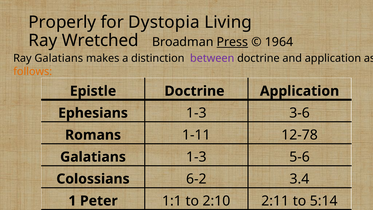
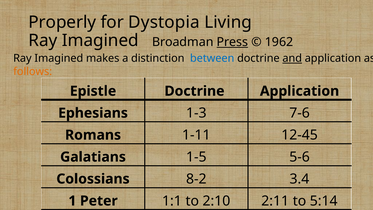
Wretched: Wretched -> Imagined (100, 41)
1964: 1964 -> 1962 (279, 42)
Galatians: Galatians -> Imagined (59, 58)
between colour: purple -> blue (212, 58)
and underline: none -> present (292, 58)
3-6: 3-6 -> 7-6 (300, 113)
12-78: 12-78 -> 12-45 (300, 135)
Galatians 1-3: 1-3 -> 1-5 (196, 157)
6-2: 6-2 -> 8-2 (196, 179)
